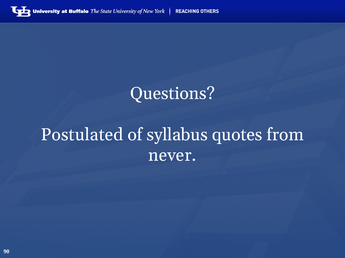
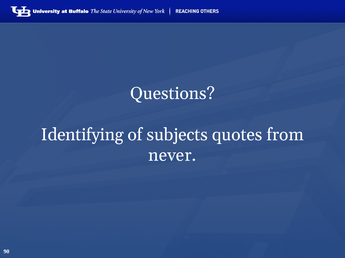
Postulated: Postulated -> Identifying (82, 135)
syllabus: syllabus -> subjects (177, 135)
